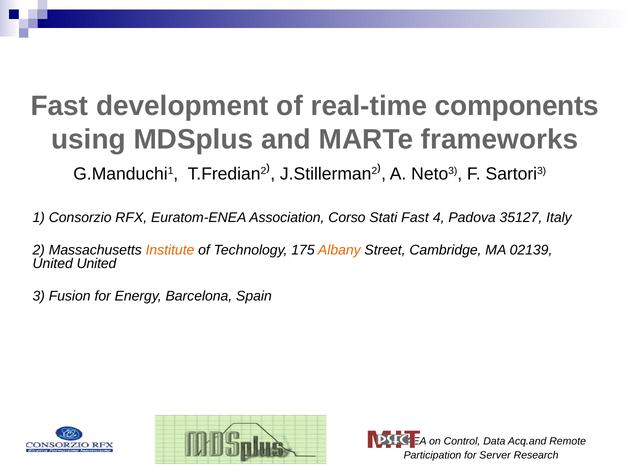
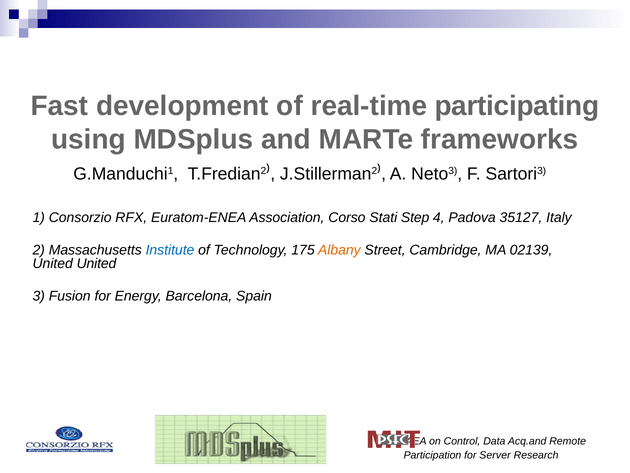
components: components -> participating (517, 106)
Stati Fast: Fast -> Step (415, 217)
Institute colour: orange -> blue (170, 250)
